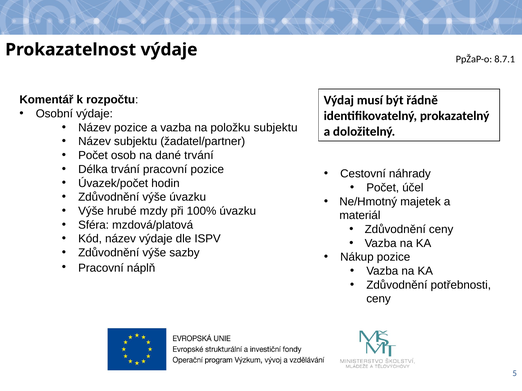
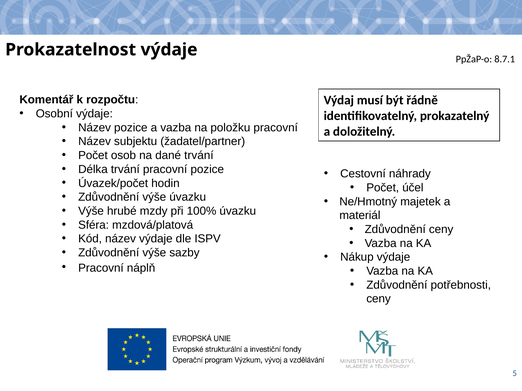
položku subjektu: subjektu -> pracovní (276, 128)
Nákup pozice: pozice -> výdaje (394, 257)
